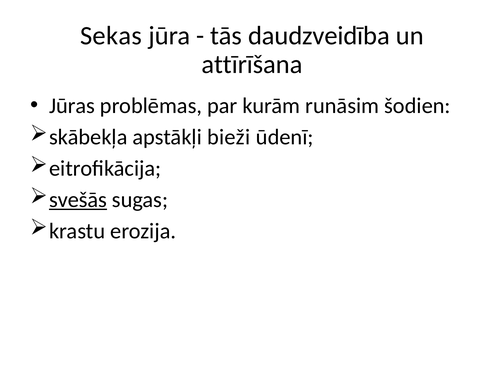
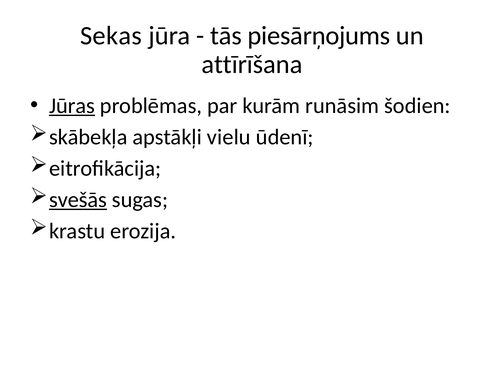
daudzveidība: daudzveidība -> piesārņojums (319, 36)
Jūras underline: none -> present (72, 106)
bieži: bieži -> vielu (229, 137)
